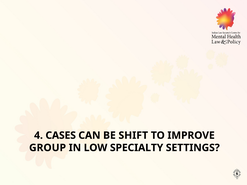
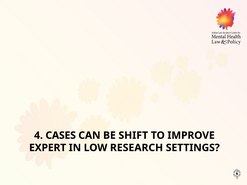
GROUP: GROUP -> EXPERT (48, 148)
SPECIALTY: SPECIALTY -> RESEARCH (137, 148)
